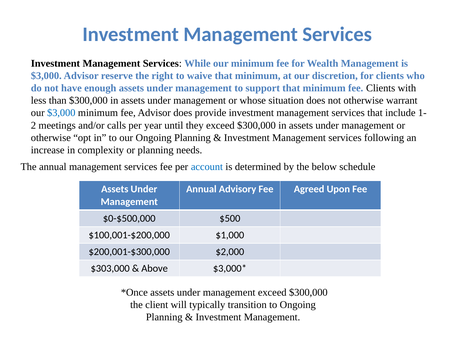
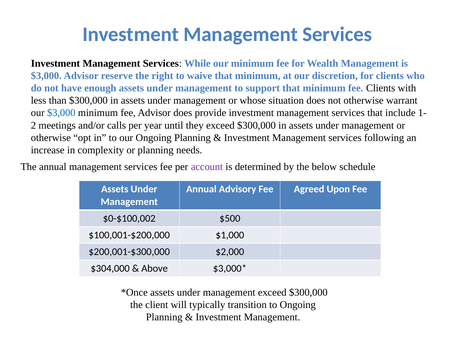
account colour: blue -> purple (207, 167)
$0-$500,000: $0-$500,000 -> $0-$100,002 (129, 218)
$303,000: $303,000 -> $304,000 (110, 269)
